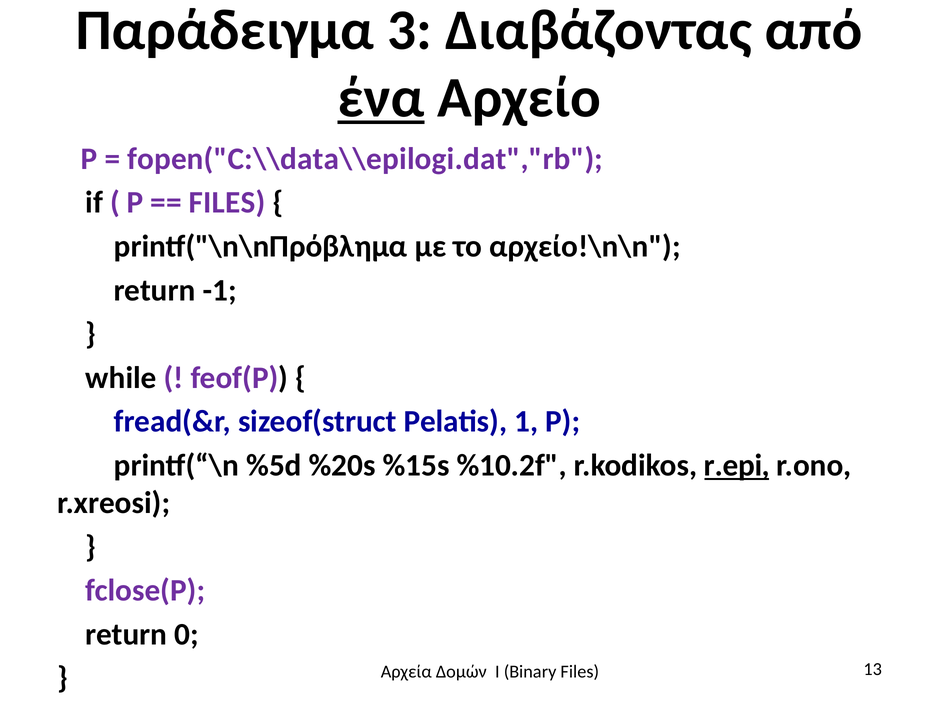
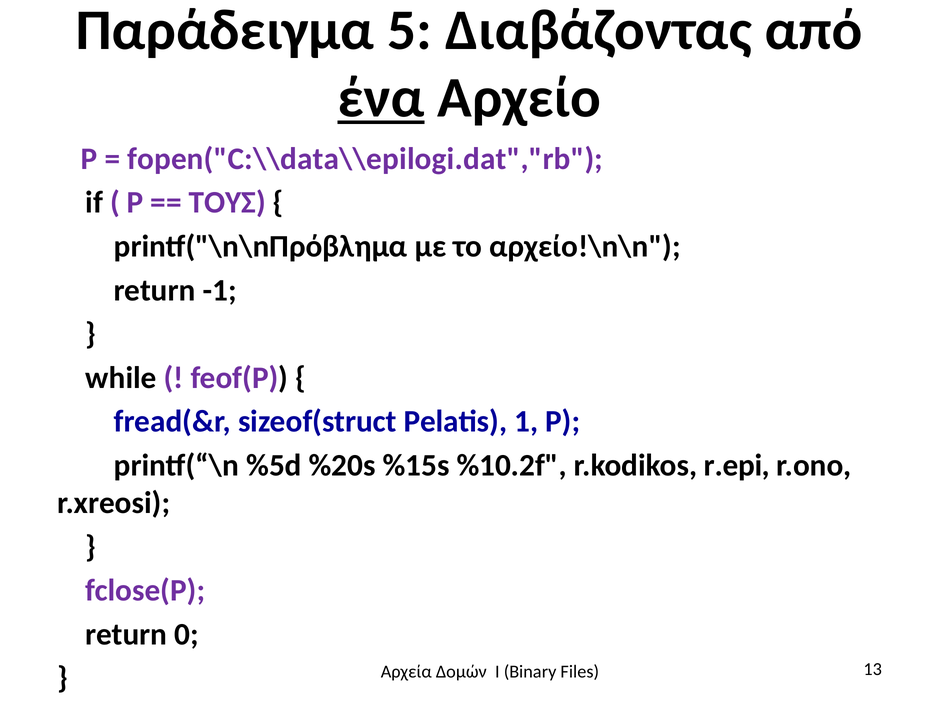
3: 3 -> 5 (410, 30)
FILES: FILES -> ΤΟΥΣ (227, 203)
r.epi underline: present -> none (737, 465)
